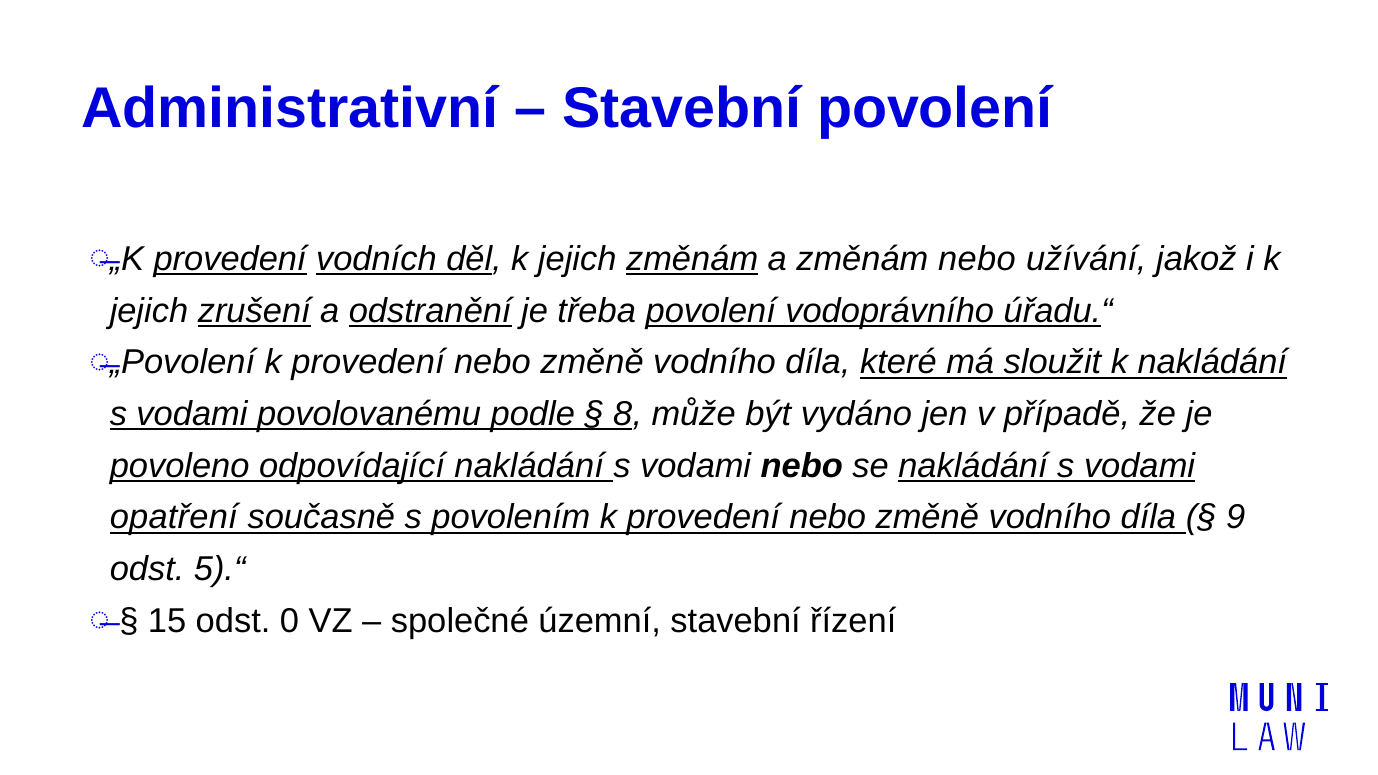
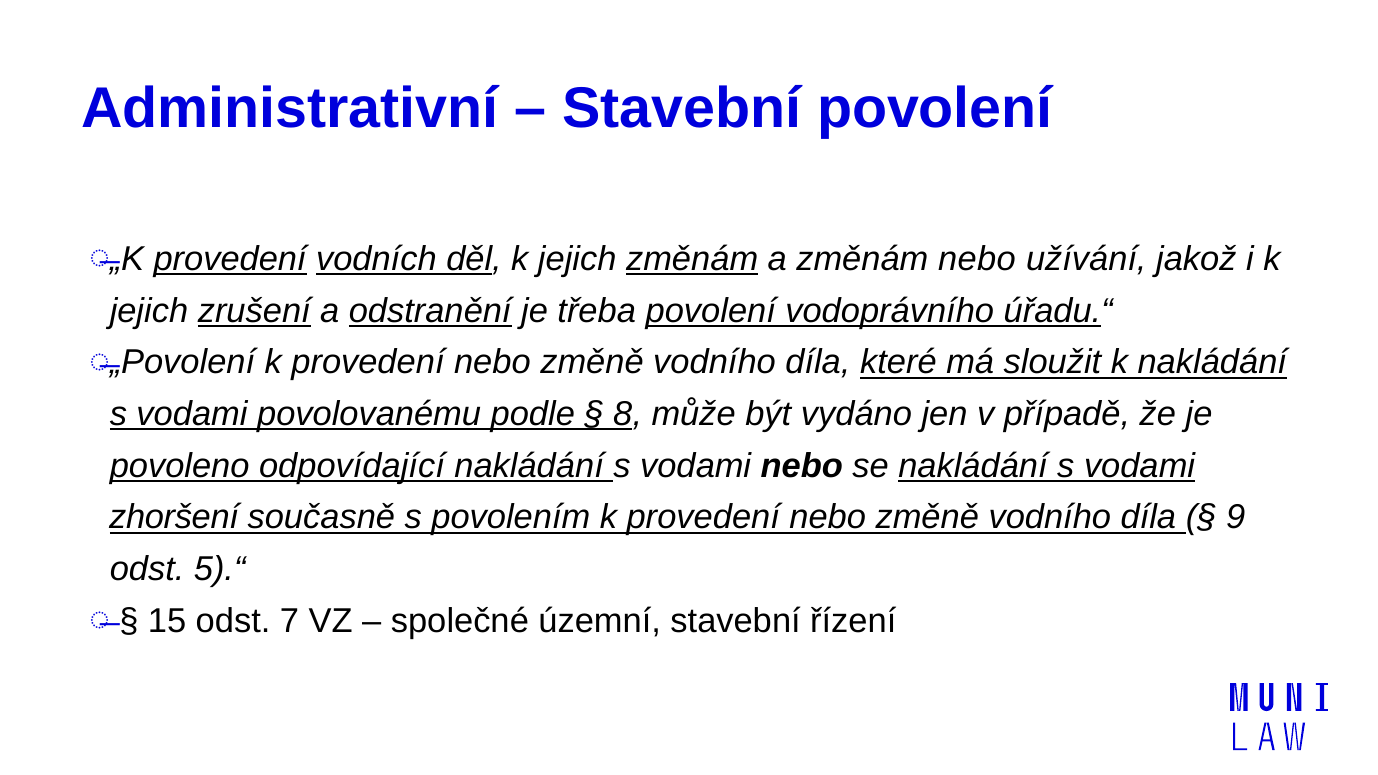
opatření: opatření -> zhoršení (174, 518)
0: 0 -> 7 (290, 621)
